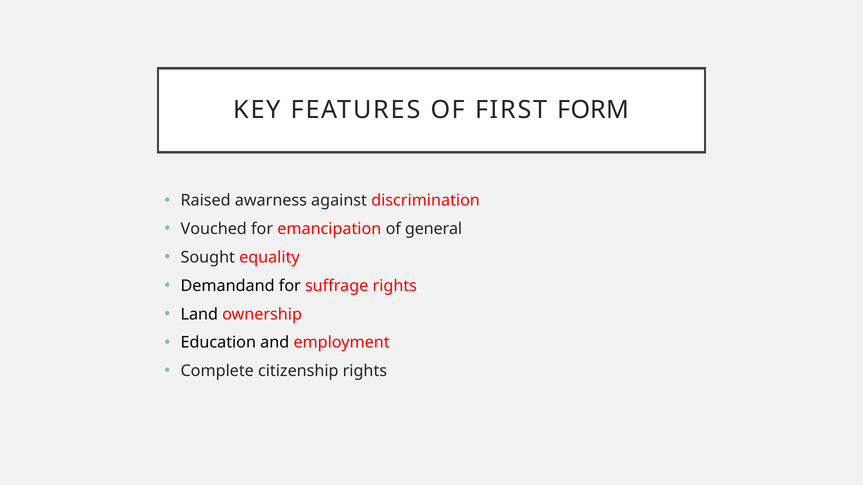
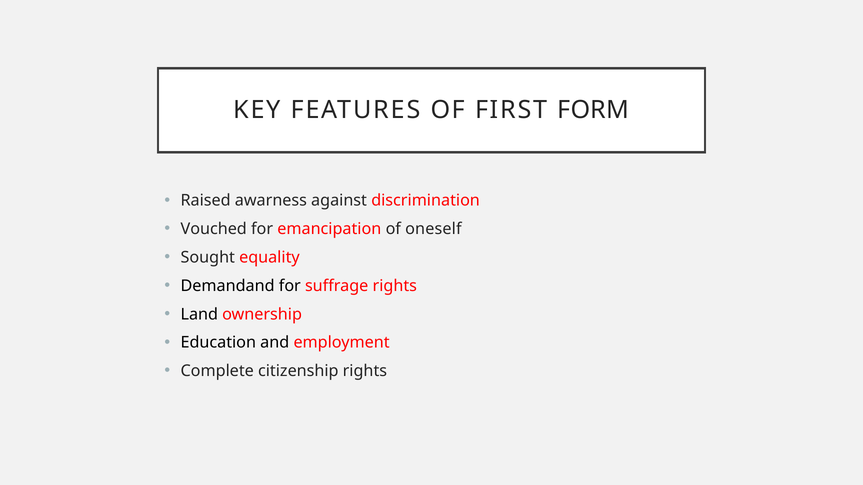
general: general -> oneself (433, 229)
